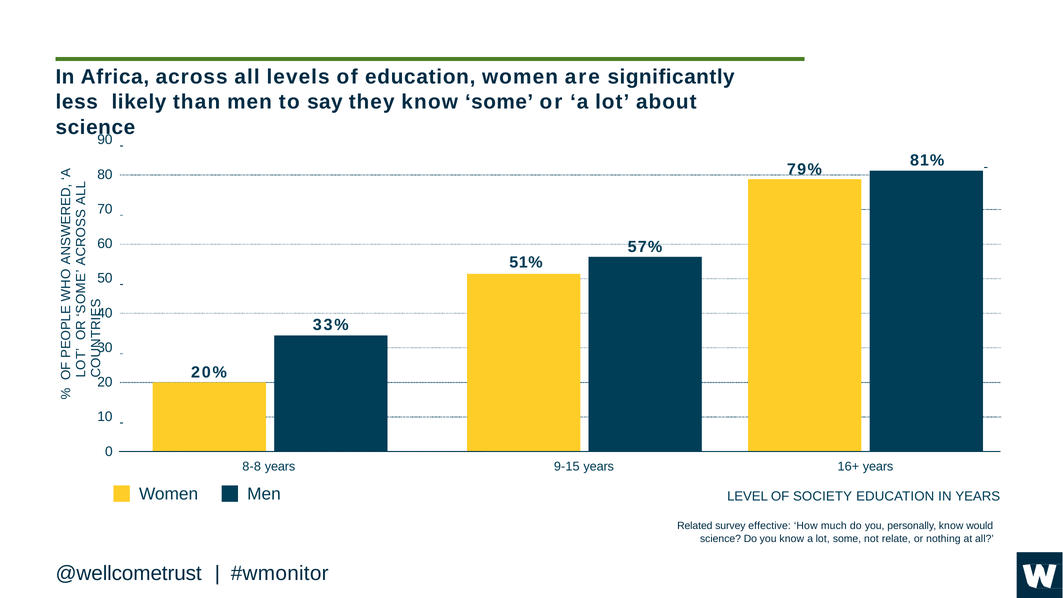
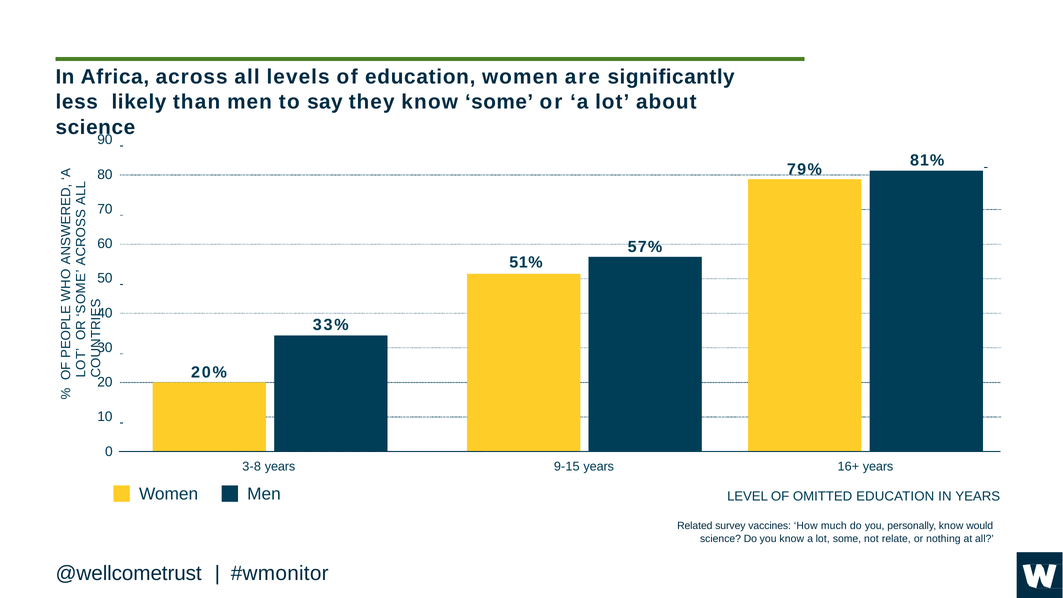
8-8: 8-8 -> 3-8 (252, 466)
SOCIETY: SOCIETY -> OMITTED (823, 496)
effective: effective -> vaccines (770, 526)
